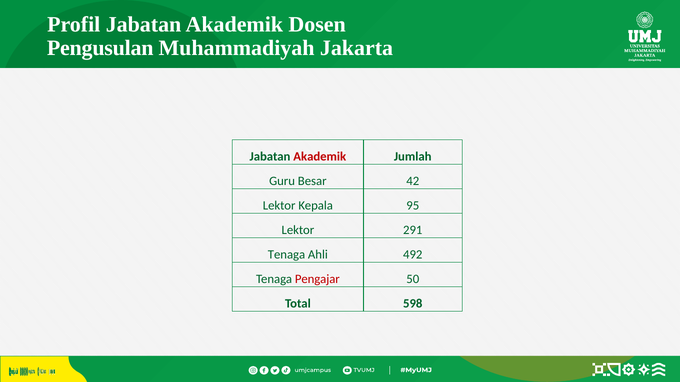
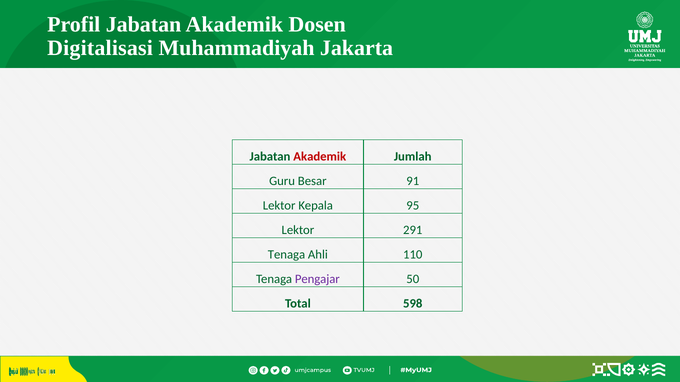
Pengusulan: Pengusulan -> Digitalisasi (100, 48)
42: 42 -> 91 (413, 181)
492: 492 -> 110 (413, 255)
Pengajar colour: red -> purple (317, 280)
